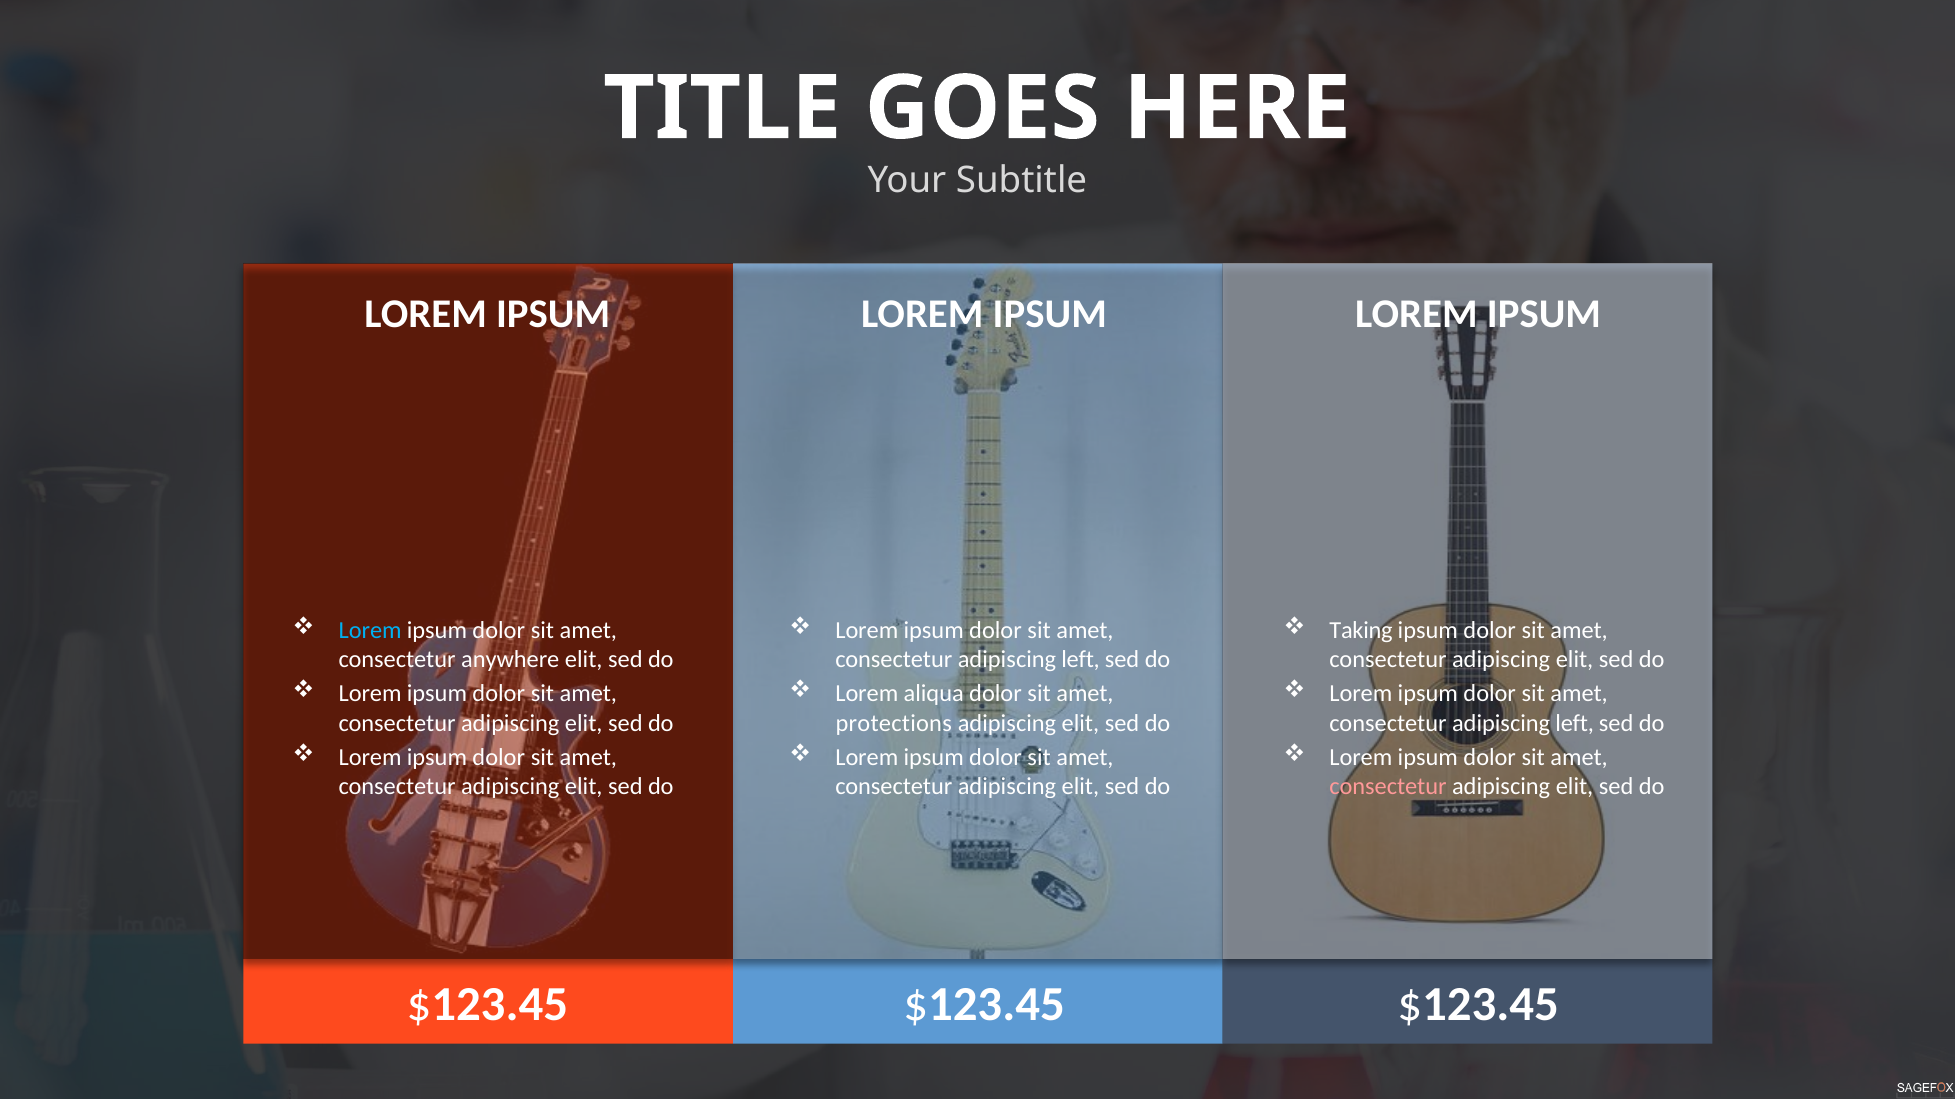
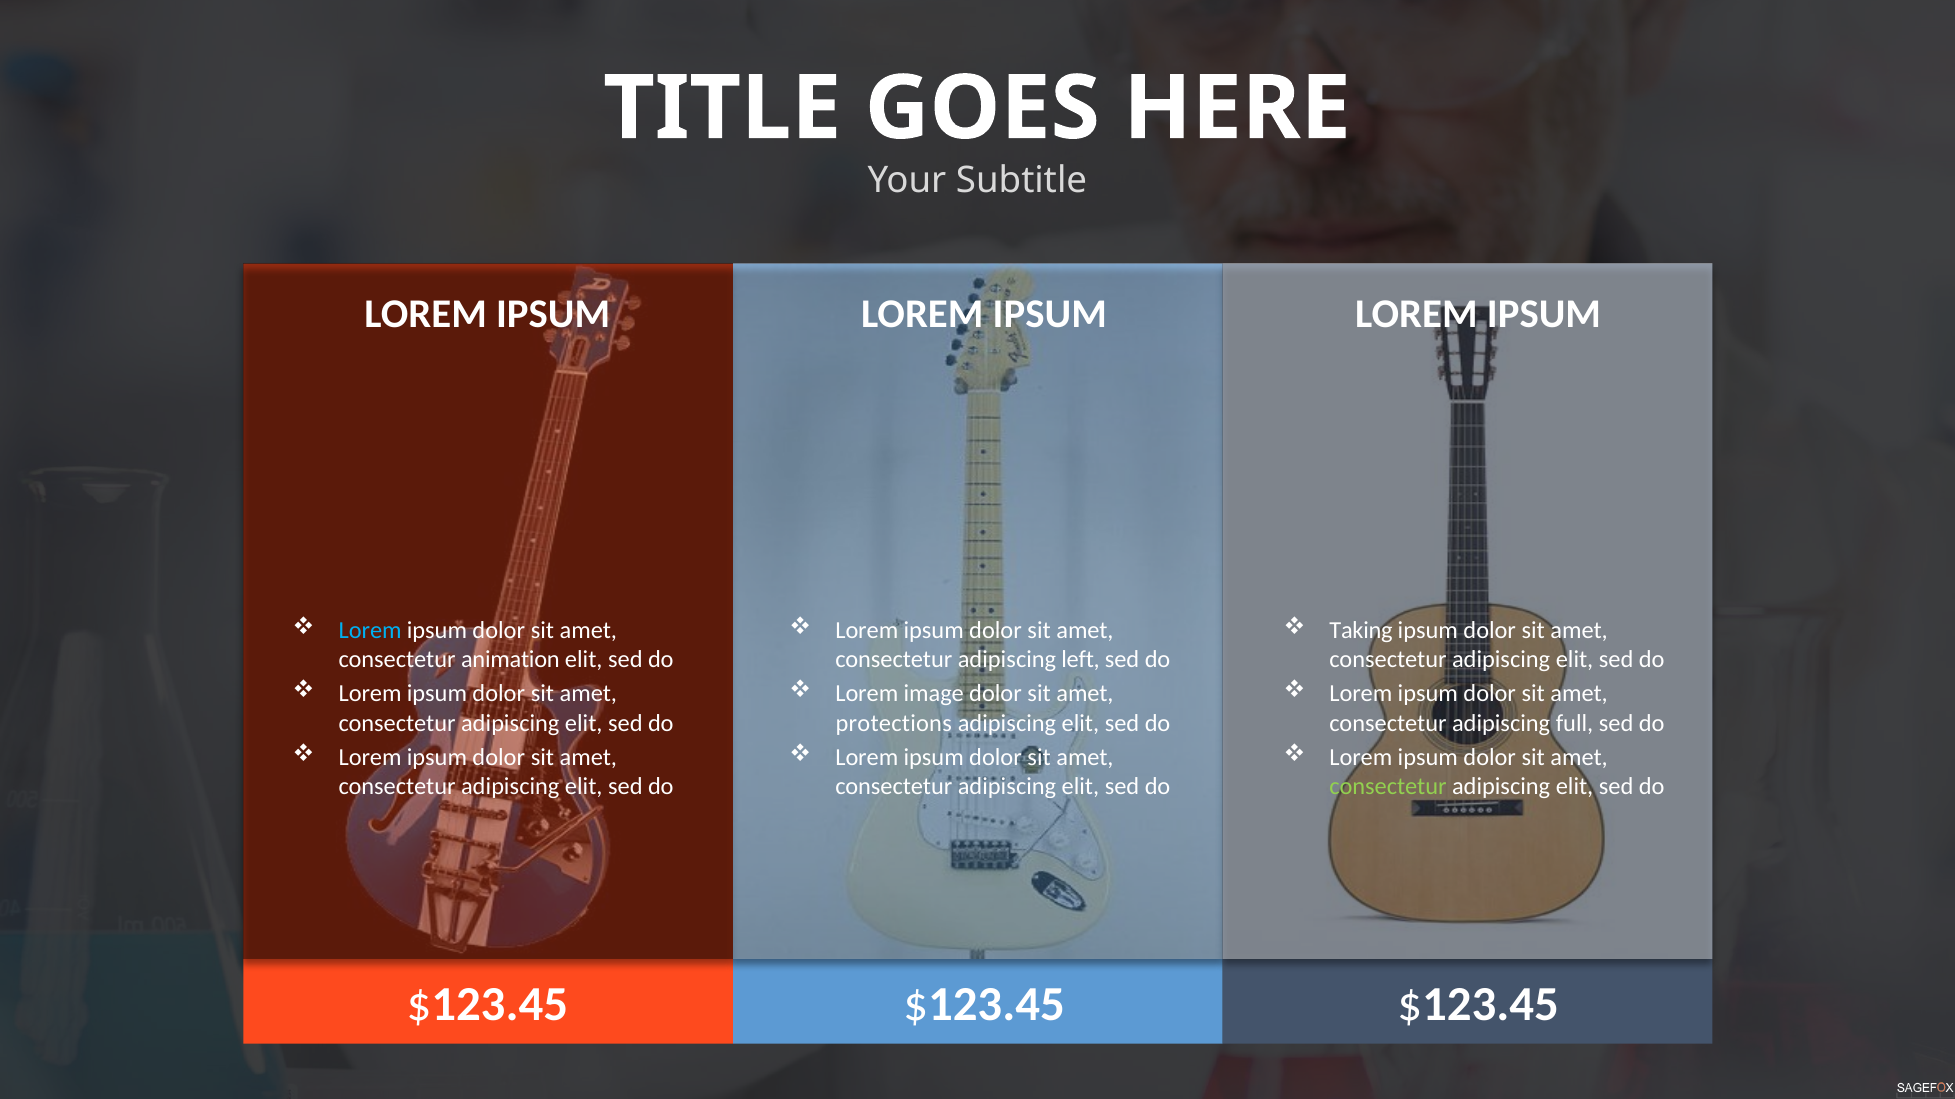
anywhere: anywhere -> animation (510, 660)
aliqua: aliqua -> image (934, 694)
left: left -> full (1575, 724)
consectetur colour: pink -> light green (1388, 787)
